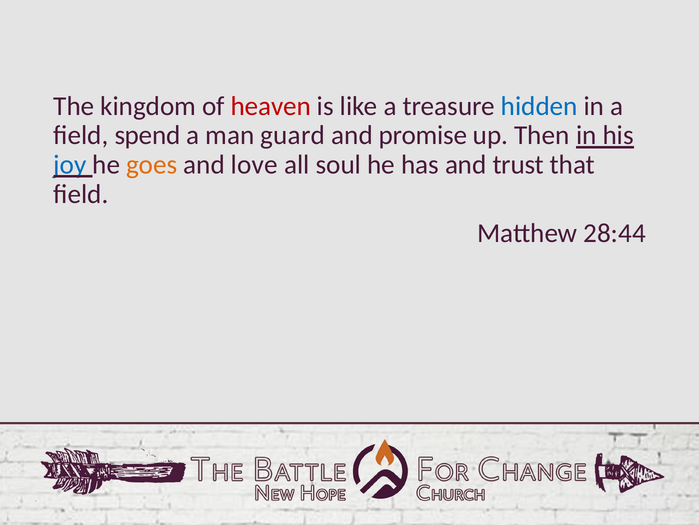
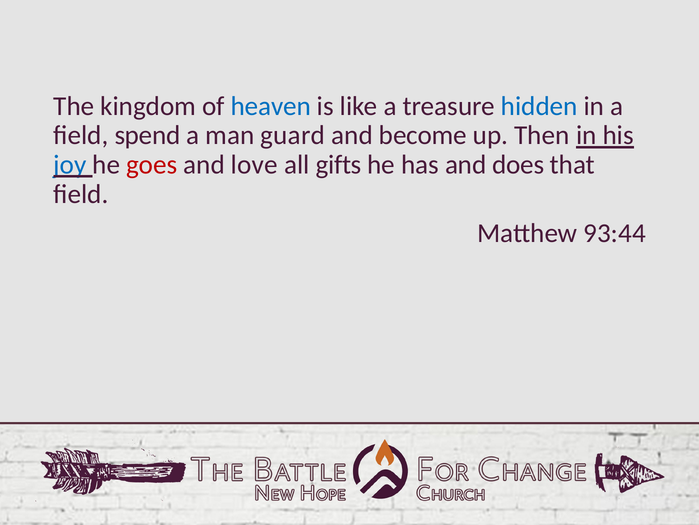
heaven colour: red -> blue (271, 106)
promise: promise -> become (423, 135)
goes colour: orange -> red (152, 164)
soul: soul -> gifts (339, 164)
trust: trust -> does (518, 164)
28:44: 28:44 -> 93:44 (615, 233)
